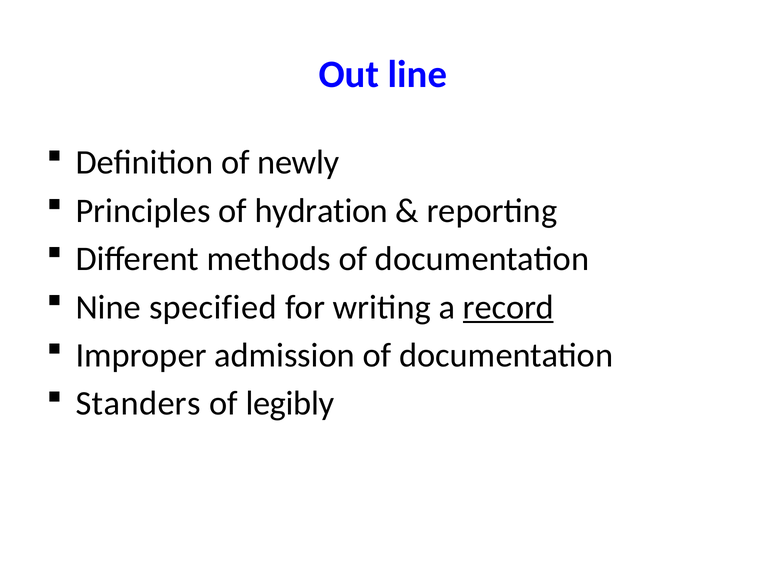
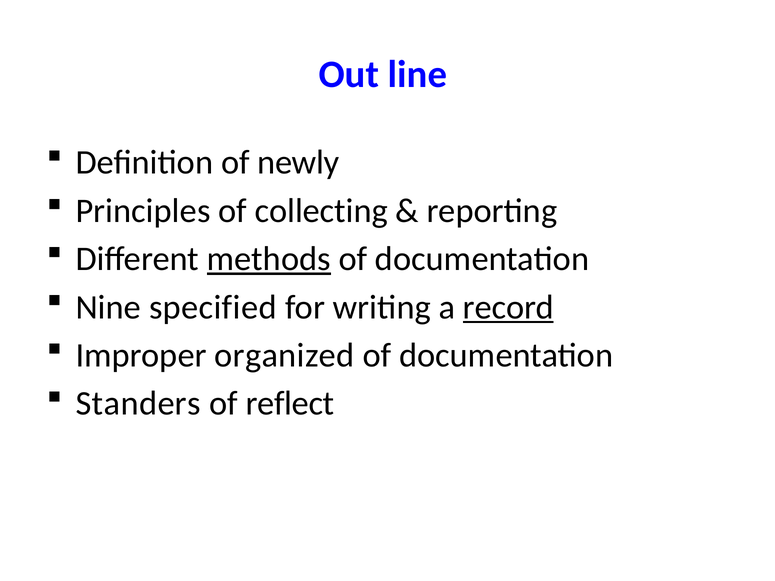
hydration: hydration -> collecting (321, 211)
methods underline: none -> present (269, 259)
admission: admission -> organized (284, 356)
legibly: legibly -> reflect (290, 404)
